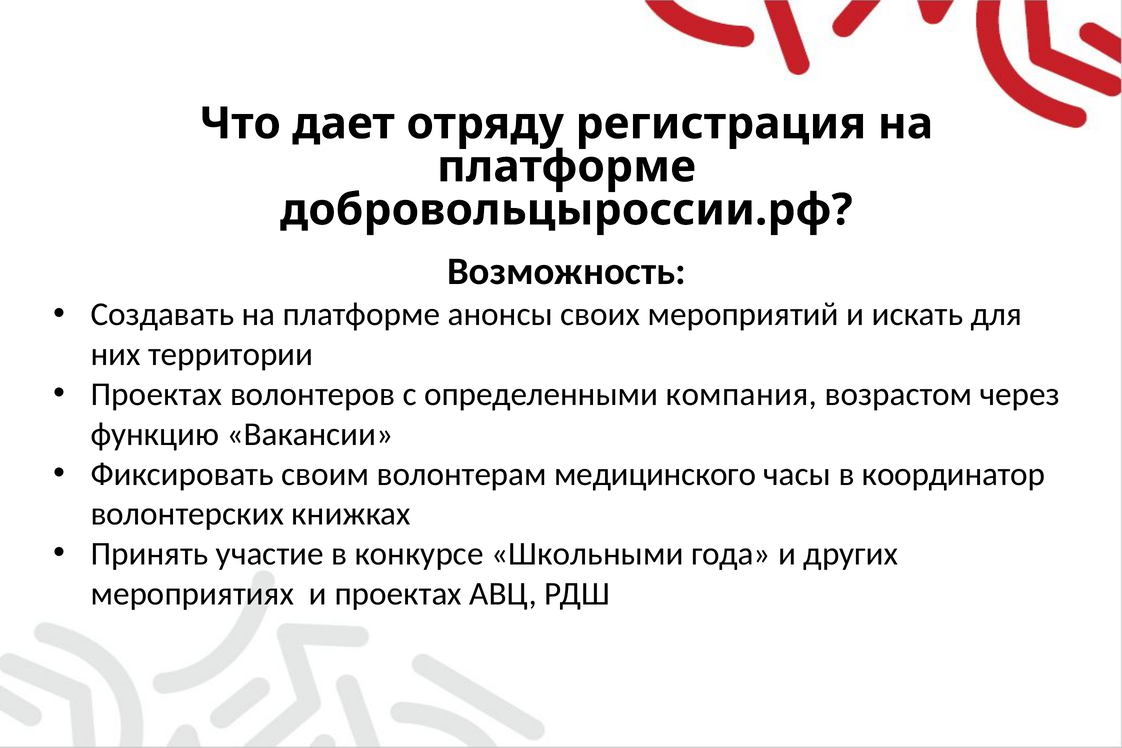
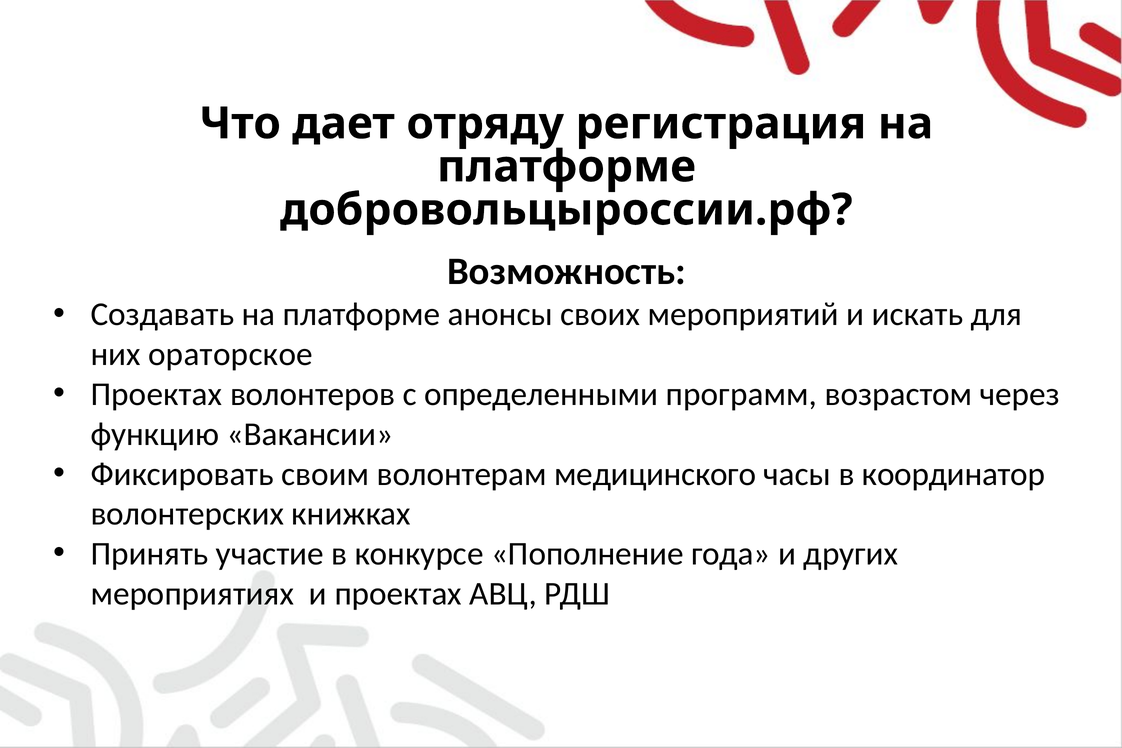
территории: территории -> ораторское (230, 354)
компания: компания -> программ (741, 394)
Школьными: Школьными -> Пополнение (587, 554)
